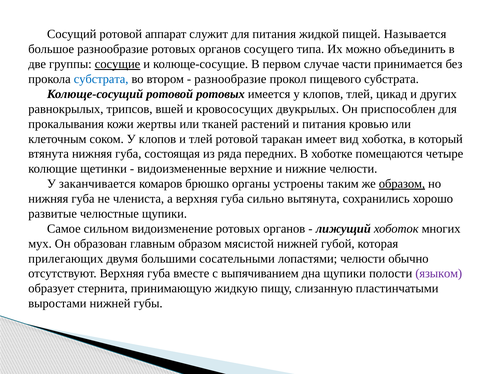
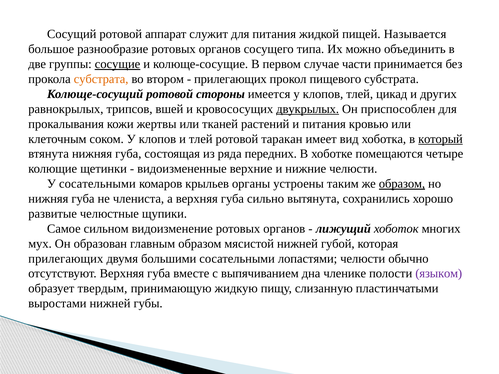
субстрата colour: blue -> orange (101, 79)
разнообразие: разнообразие -> прилегающих (230, 79)
ротовой ротовых: ротовых -> стороны (221, 94)
двукрылых underline: none -> present (308, 109)
который underline: none -> present (440, 139)
У заканчивается: заканчивается -> сосательными (97, 184)
брюшко: брюшко -> крыльев (207, 184)
дна щупики: щупики -> членике (345, 274)
стернита: стернита -> твердым (102, 289)
